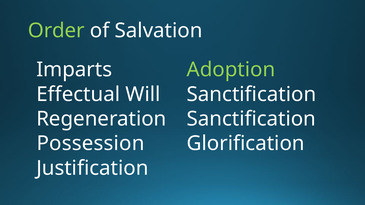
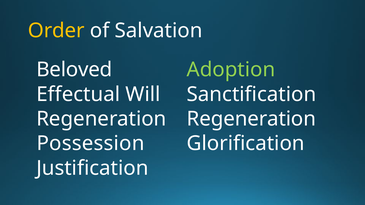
Order colour: light green -> yellow (56, 31)
Imparts: Imparts -> Beloved (74, 70)
Sanctification: Sanctification -> Regeneration (251, 119)
